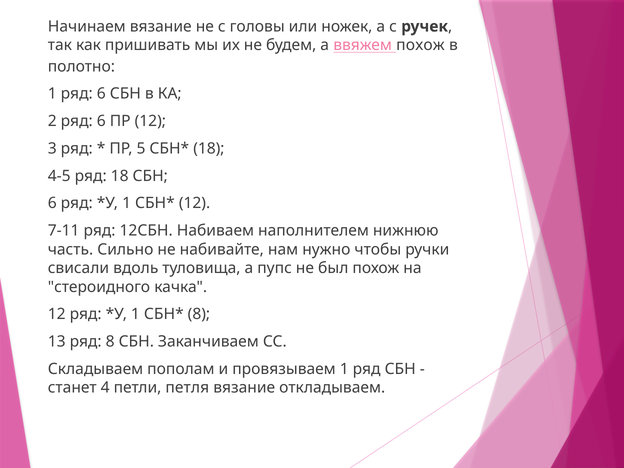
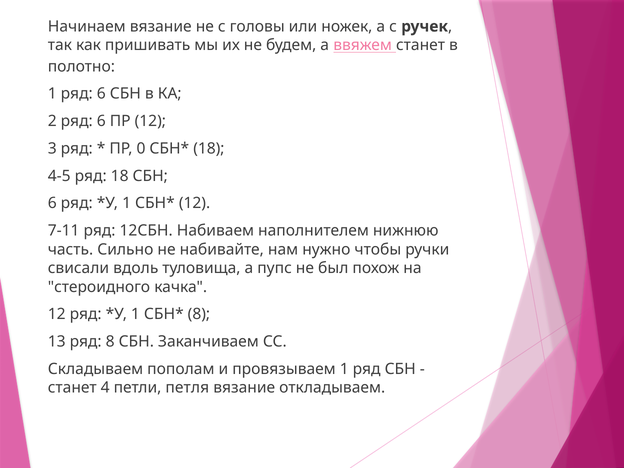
ввяжем похож: похож -> станет (421, 45)
5: 5 -> 0 (141, 149)
